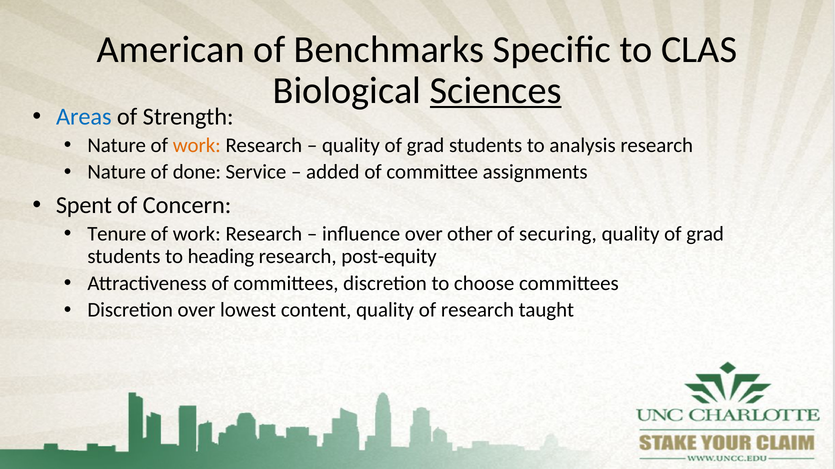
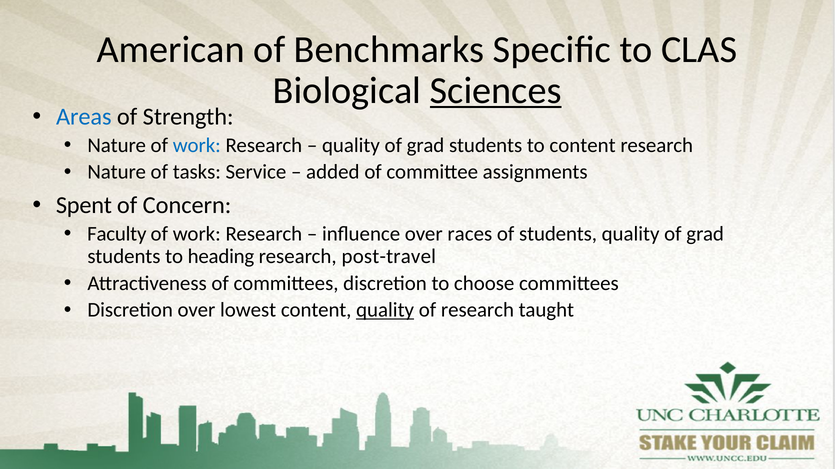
work colour: orange -> blue (197, 145)
to analysis: analysis -> content (583, 145)
done: done -> tasks (197, 172)
Tenure: Tenure -> Faculty (117, 234)
other: other -> races (470, 234)
of securing: securing -> students (558, 234)
post-equity: post-equity -> post-travel (389, 257)
quality underline: none -> present (385, 310)
